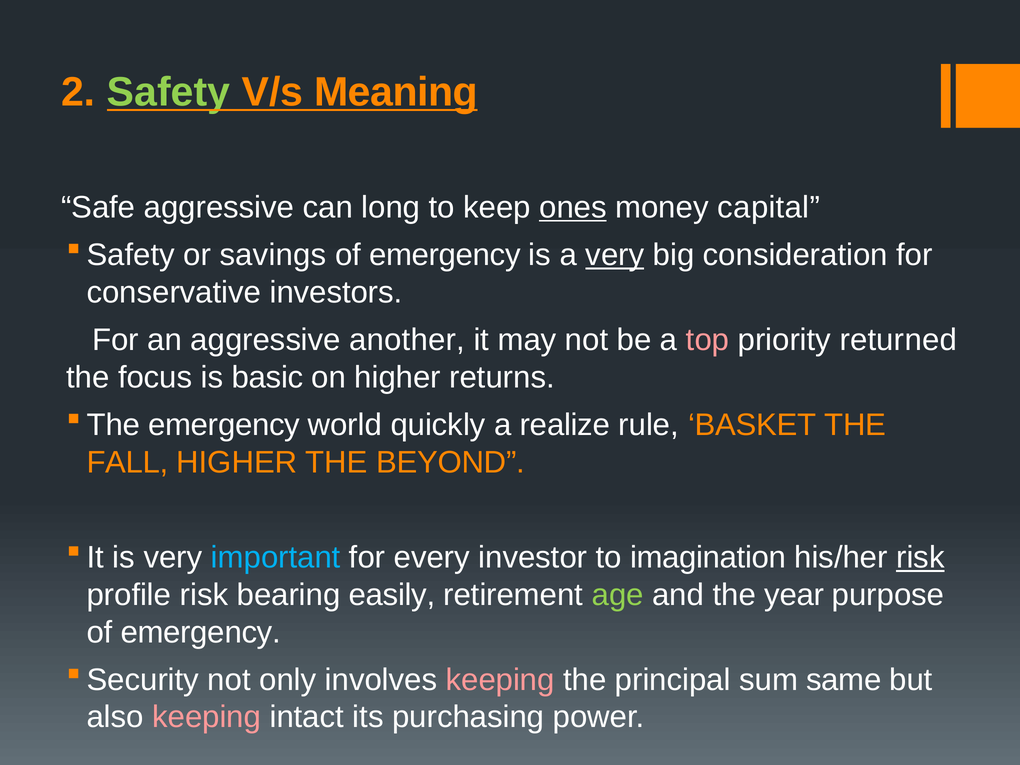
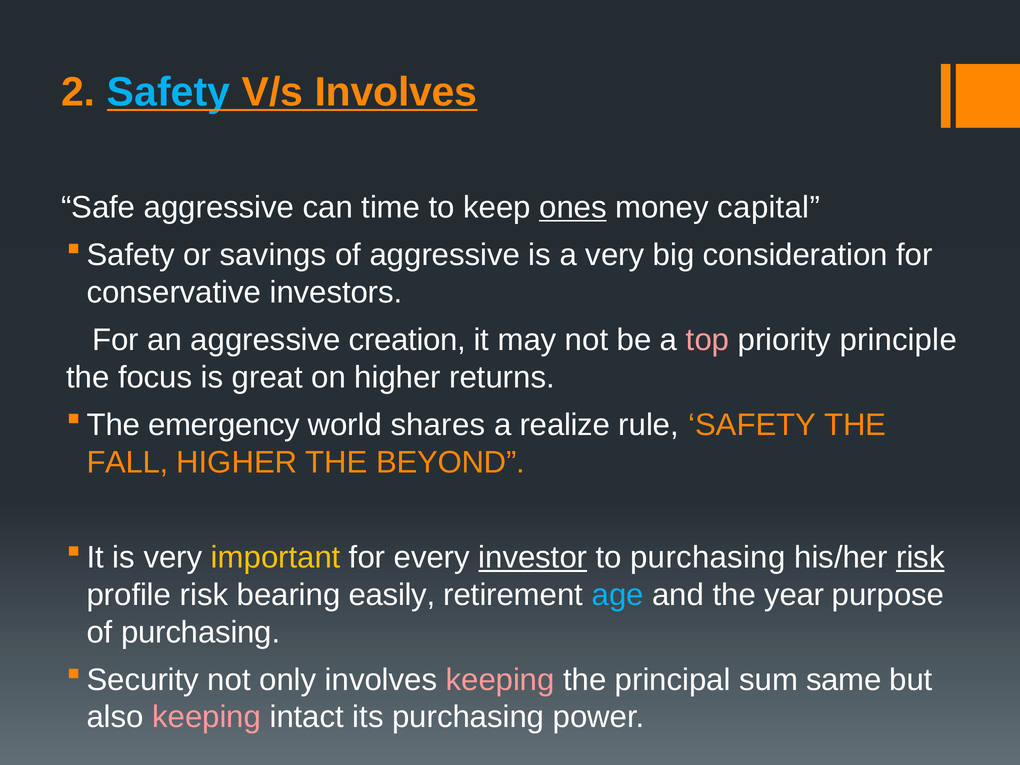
Safety colour: light green -> light blue (169, 92)
V/s Meaning: Meaning -> Involves (396, 92)
long: long -> time (391, 207)
emergency: emergency -> aggressive (445, 255)
very underline: present -> none (615, 255)
another: another -> creation (407, 340)
returned: returned -> principle (898, 340)
basic: basic -> great (267, 377)
quickly: quickly -> shares (438, 425)
rule BASKET: BASKET -> SAFETY (752, 425)
important colour: light blue -> yellow (276, 557)
investor underline: none -> present (533, 557)
to imagination: imagination -> purchasing (708, 557)
age colour: light green -> light blue (618, 595)
emergency: emergency -> purchasing (201, 632)
